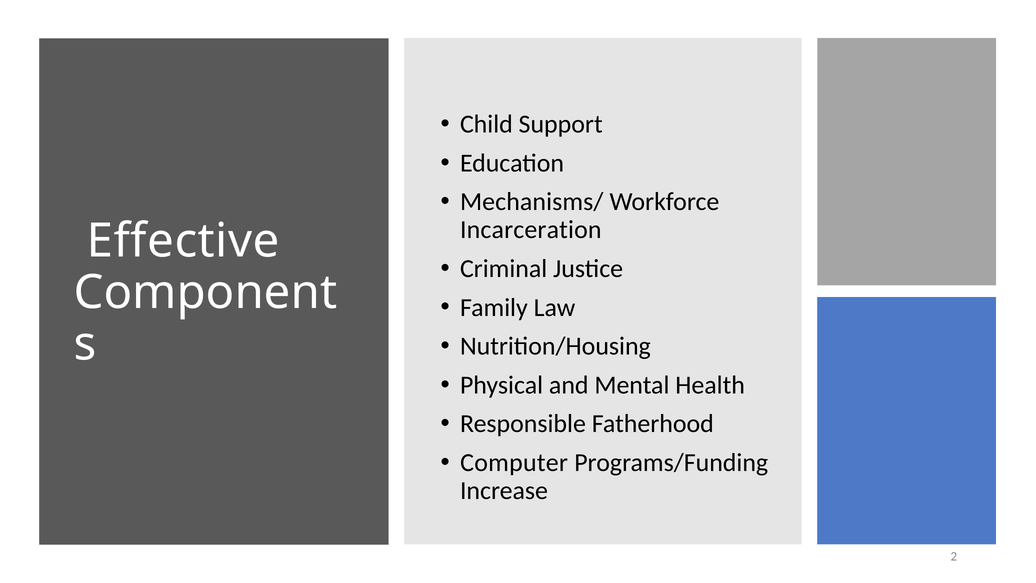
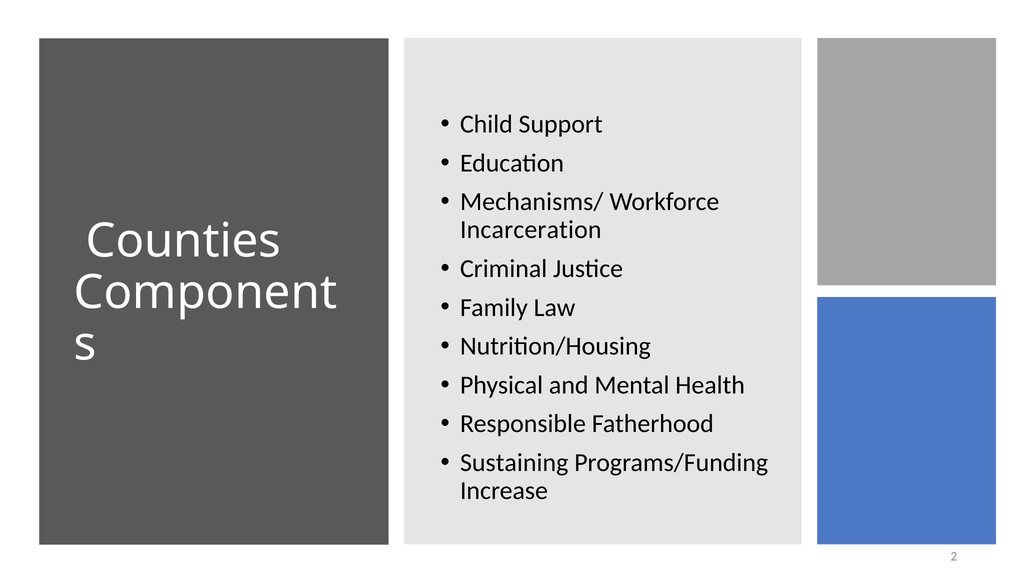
Effective: Effective -> Counties (183, 241)
Computer: Computer -> Sustaining (514, 462)
